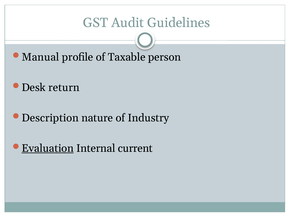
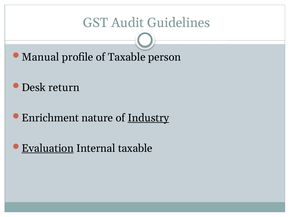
Description: Description -> Enrichment (50, 118)
Industry underline: none -> present (148, 118)
Internal current: current -> taxable (135, 149)
